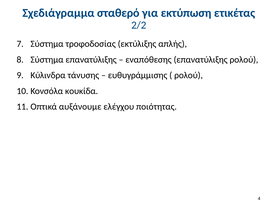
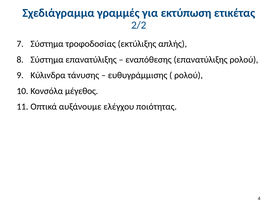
σταθερό: σταθερό -> γραμμές (118, 13)
κουκίδα: κουκίδα -> μέγεθος (82, 91)
